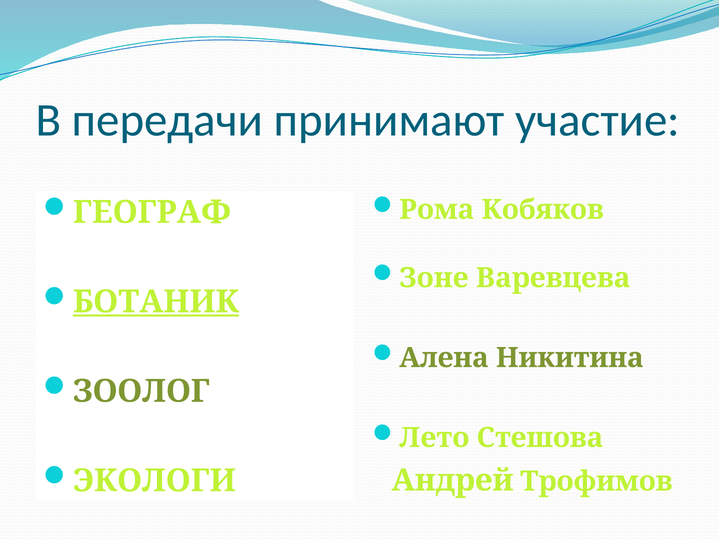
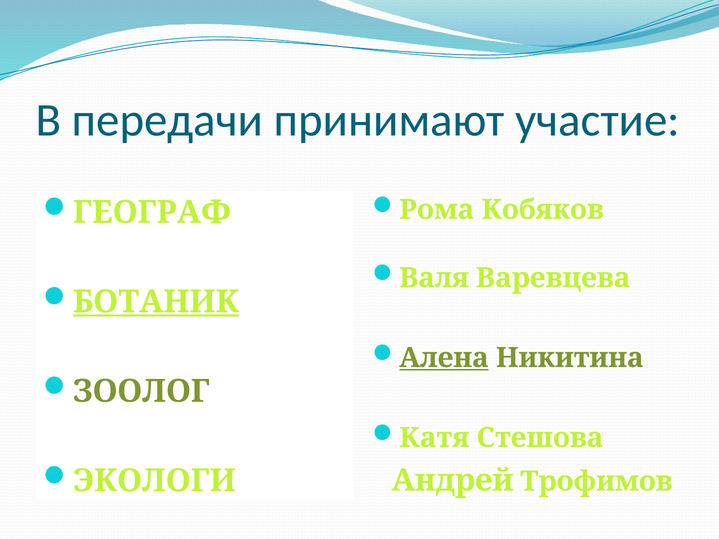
Зоне: Зоне -> Валя (434, 278)
Алена underline: none -> present (444, 358)
Лето: Лето -> Катя (434, 438)
